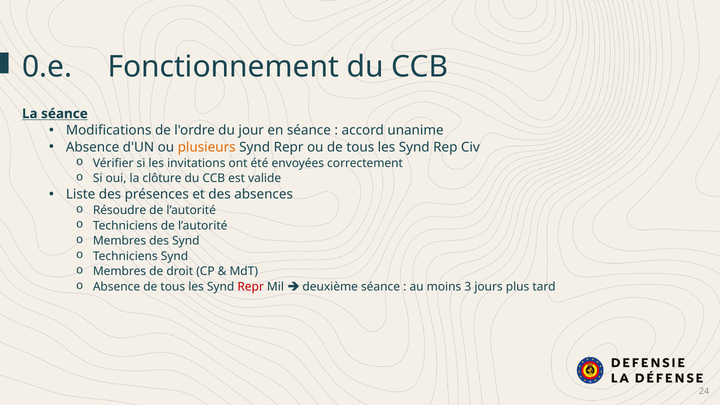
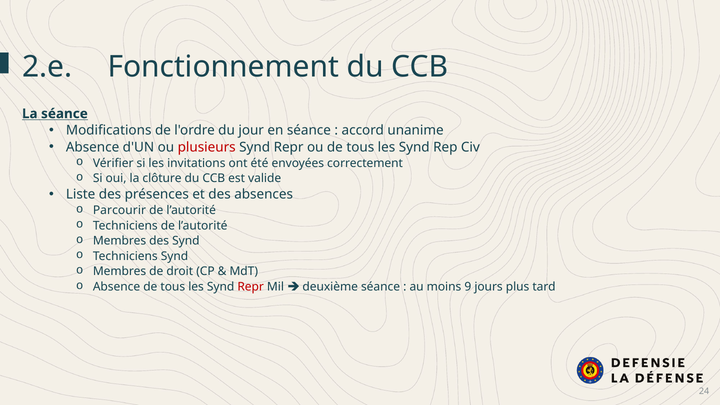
0.e: 0.e -> 2.e (47, 67)
plusieurs colour: orange -> red (207, 147)
Résoudre: Résoudre -> Parcourir (119, 210)
3: 3 -> 9 (468, 287)
